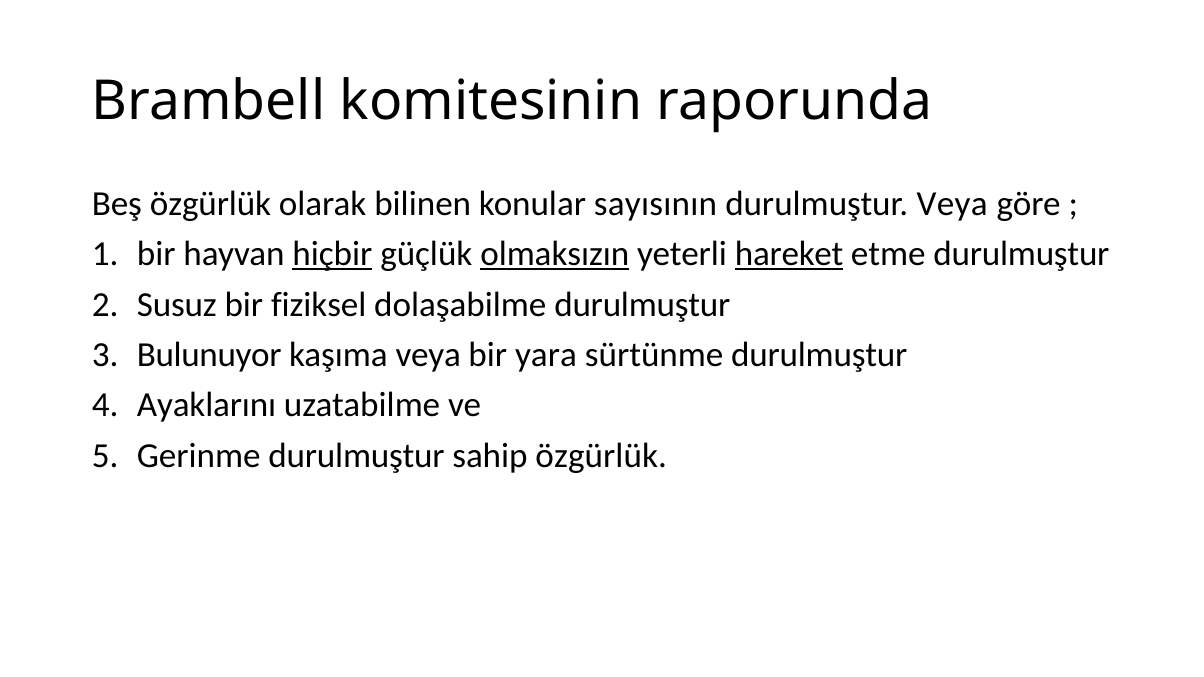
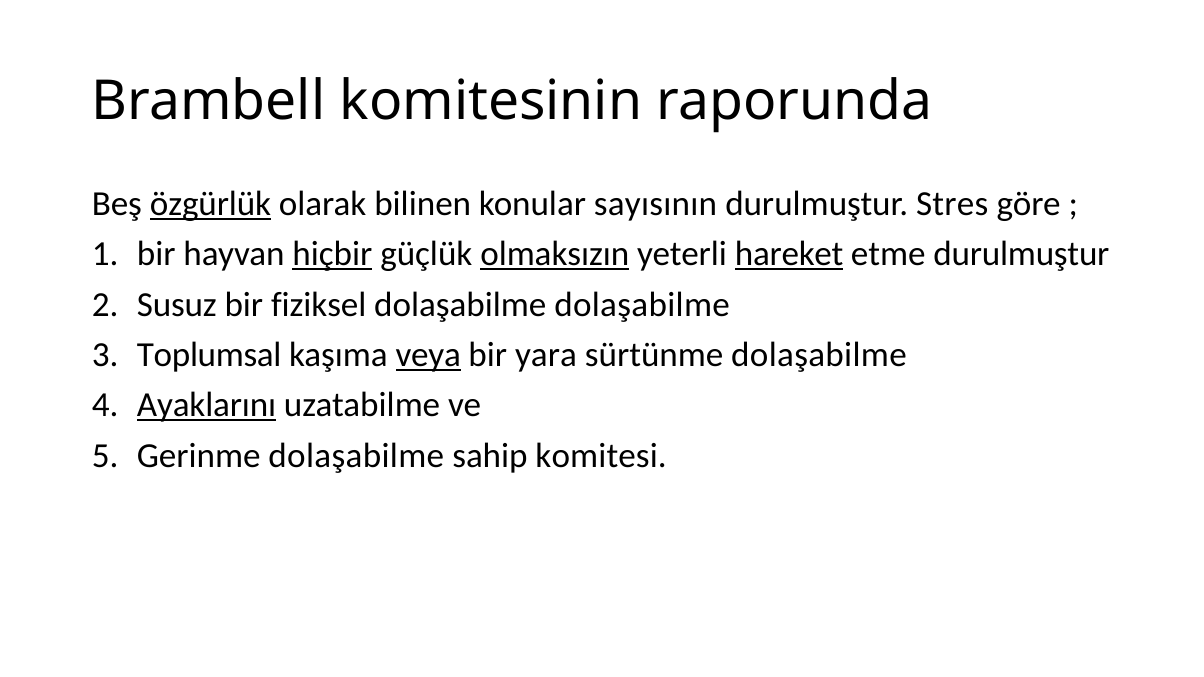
özgürlük underline: none -> present (210, 204)
durulmuştur Veya: Veya -> Stres (952, 204)
dolaşabilme durulmuştur: durulmuştur -> dolaşabilme (642, 305)
Bulunuyor: Bulunuyor -> Toplumsal (209, 355)
veya underline: none -> present (428, 355)
sürtünme durulmuştur: durulmuştur -> dolaşabilme (819, 355)
Ayaklarını underline: none -> present (207, 405)
Gerinme durulmuştur: durulmuştur -> dolaşabilme (356, 456)
sahip özgürlük: özgürlük -> komitesi (601, 456)
